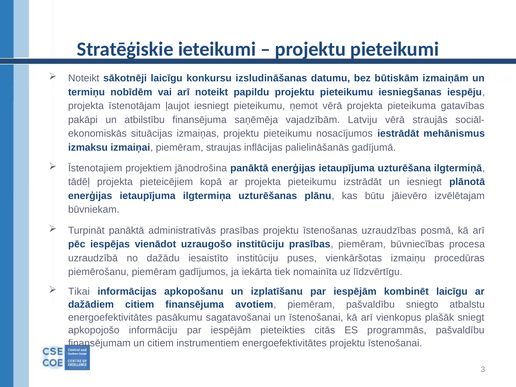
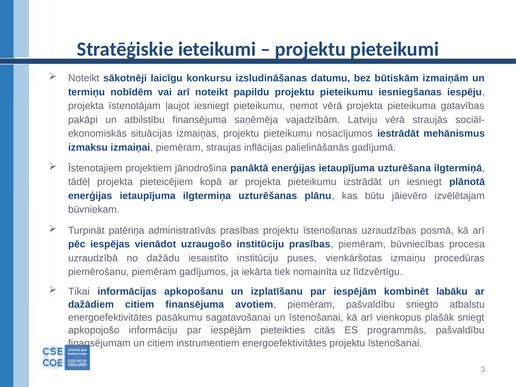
Turpināt panāktā: panāktā -> patēriņa (127, 230)
kombinēt laicīgu: laicīgu -> labāku (452, 292)
